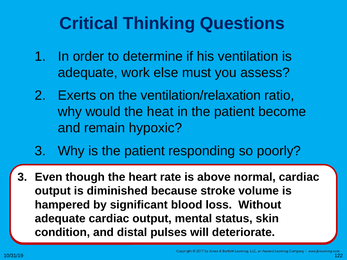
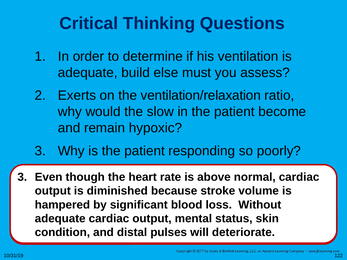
work: work -> build (136, 73)
heat: heat -> slow (160, 112)
